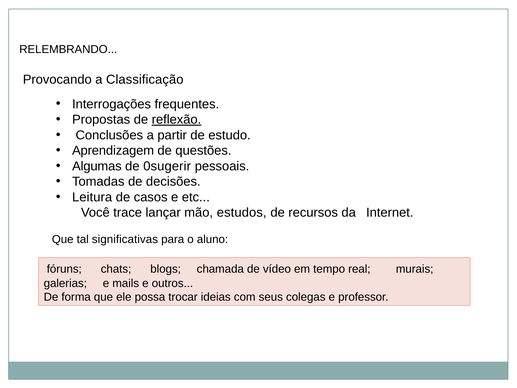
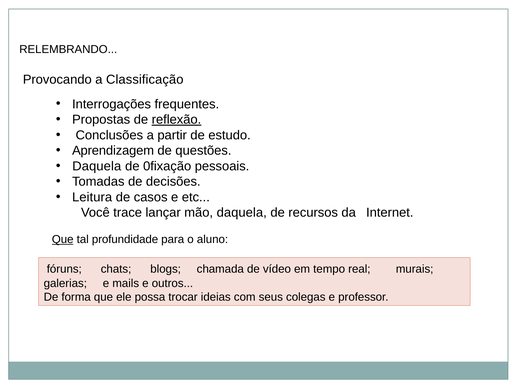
Algumas: Algumas -> Daquela (97, 166)
0sugerir: 0sugerir -> 0fixação (167, 166)
mão estudos: estudos -> daquela (242, 213)
Que underline: none -> present (63, 239)
significativas: significativas -> profundidade (125, 239)
